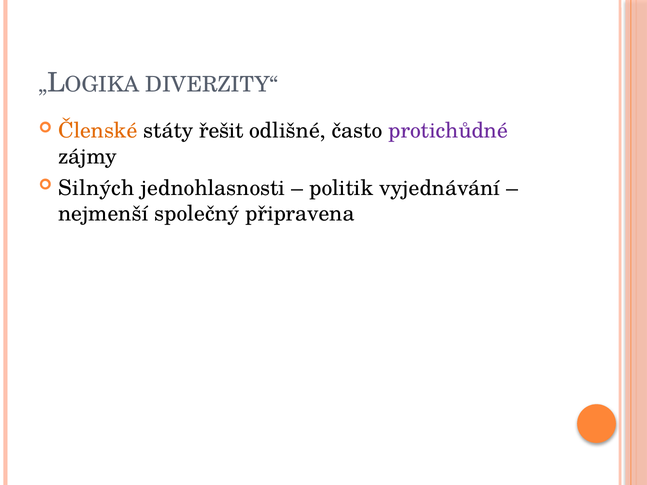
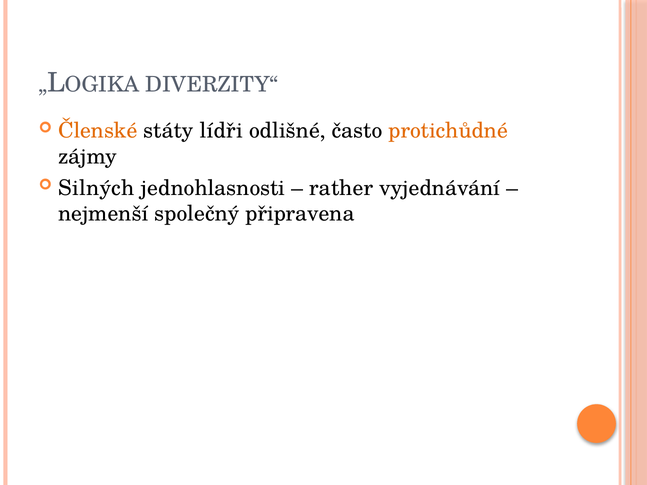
řešit: řešit -> lídři (221, 131)
protichůdné colour: purple -> orange (448, 131)
politik: politik -> rather (341, 188)
